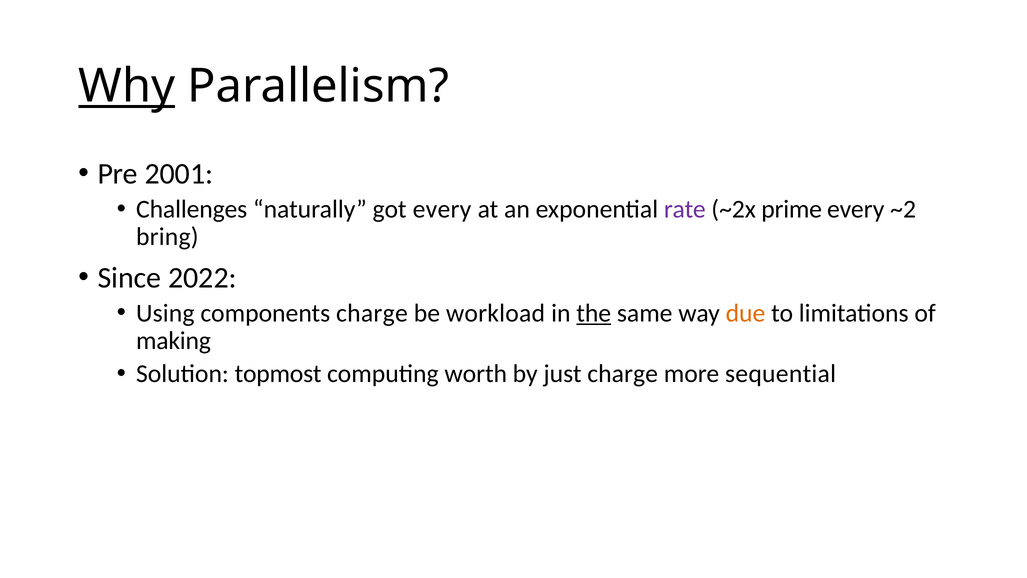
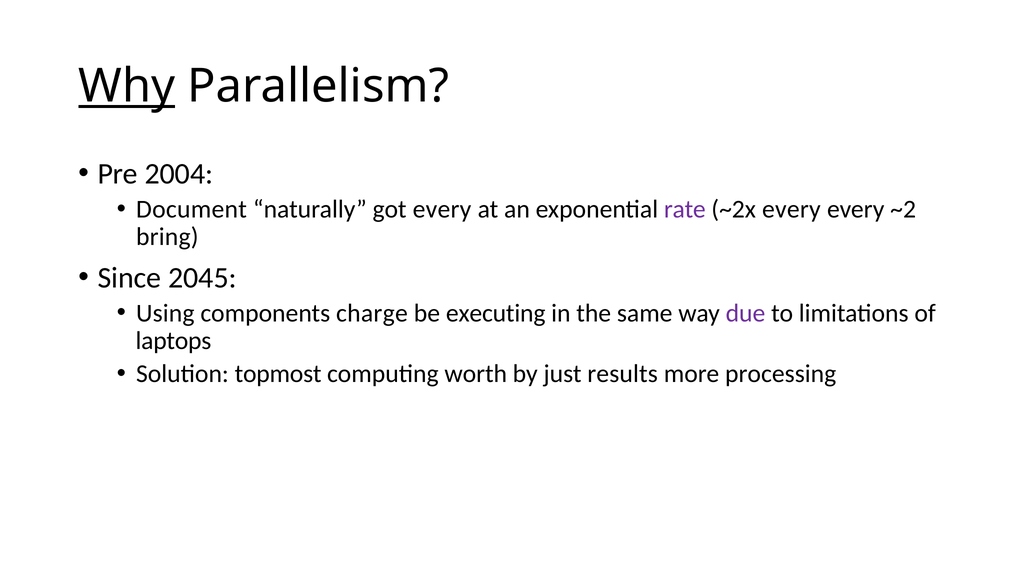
2001: 2001 -> 2004 (179, 174)
Challenges: Challenges -> Document (191, 209)
~2x prime: prime -> every (791, 209)
2022: 2022 -> 2045 (202, 277)
workload: workload -> executing (496, 313)
the underline: present -> none (594, 313)
due colour: orange -> purple (745, 313)
making: making -> laptops (173, 341)
just charge: charge -> results (623, 374)
sequential: sequential -> processing (781, 374)
